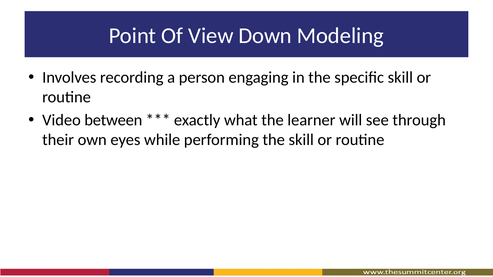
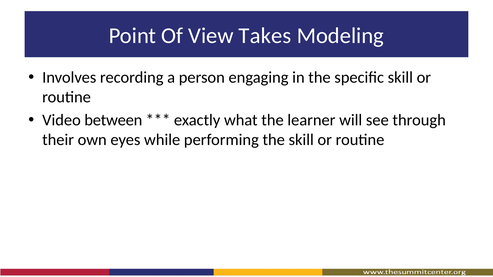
Down: Down -> Takes (265, 36)
